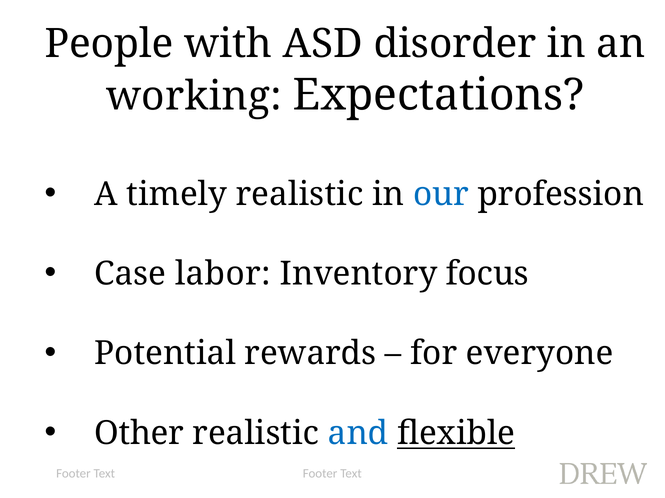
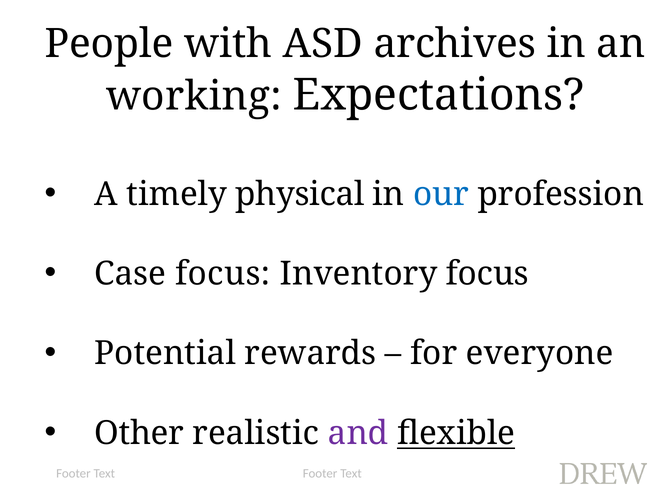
disorder: disorder -> archives (455, 44)
timely realistic: realistic -> physical (300, 194)
Case labor: labor -> focus (223, 274)
and colour: blue -> purple (358, 434)
